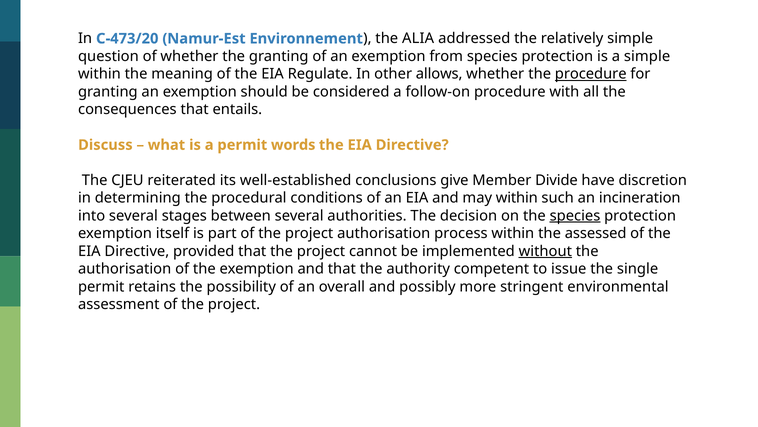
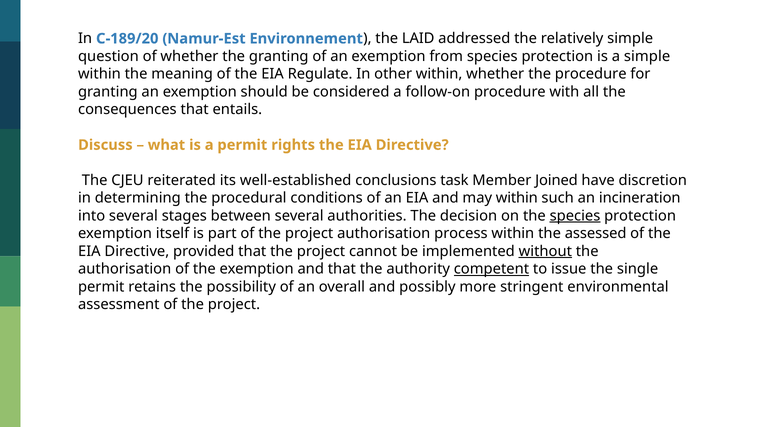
C-473/20: C-473/20 -> C-189/20 (127, 39)
ALIA: ALIA -> LAID (418, 39)
other allows: allows -> within (439, 74)
procedure underline: present -> none (591, 74)
words: words -> rights (293, 145)
give: give -> task (454, 180)
Divide: Divide -> Joined (556, 180)
competent underline: none -> present (491, 269)
